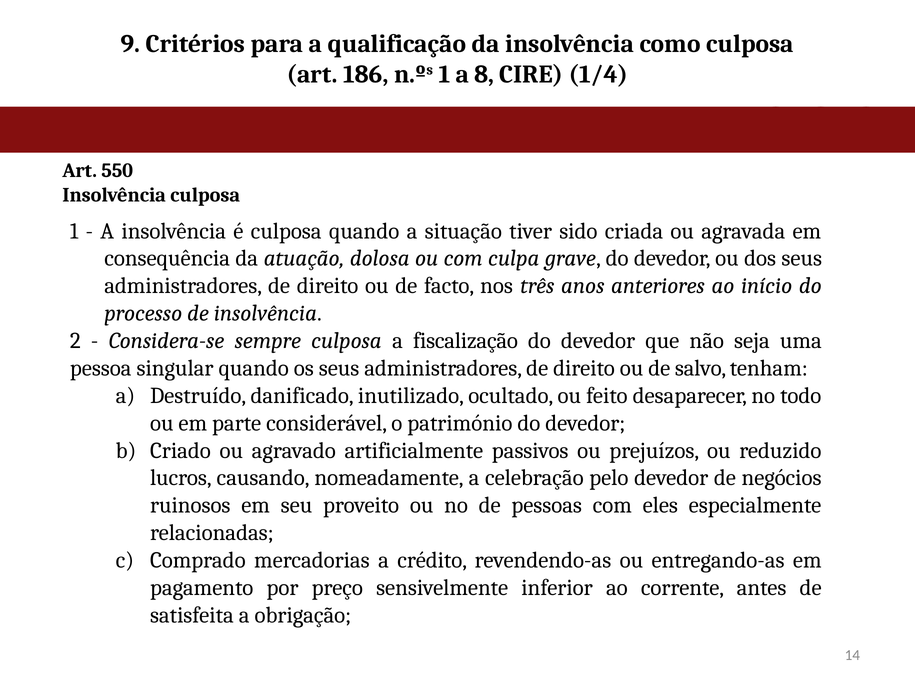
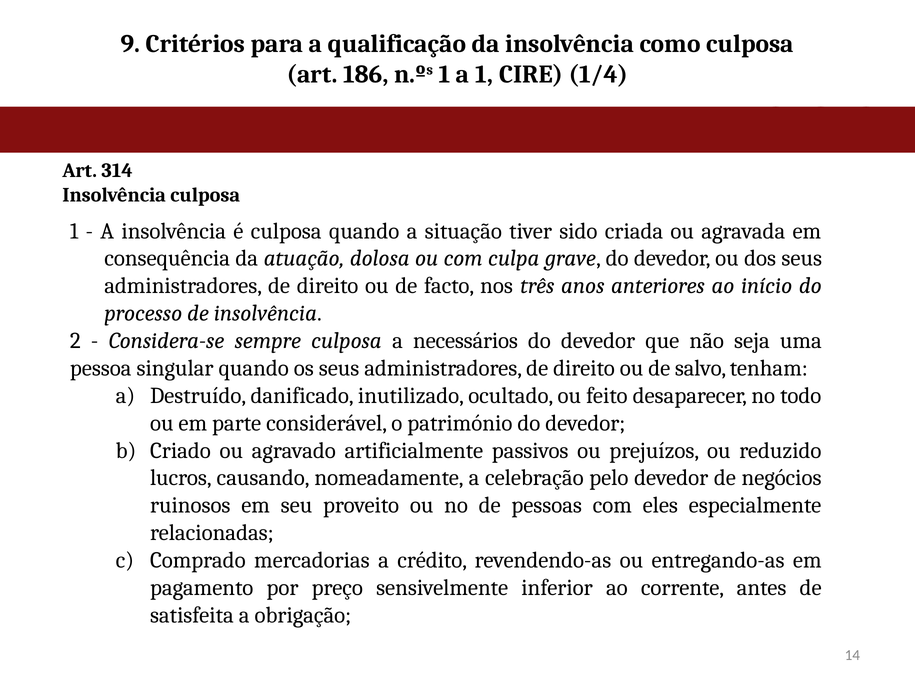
a 8: 8 -> 1 (484, 74)
550: 550 -> 314 (117, 171)
fiscalização: fiscalização -> necessários (465, 341)
